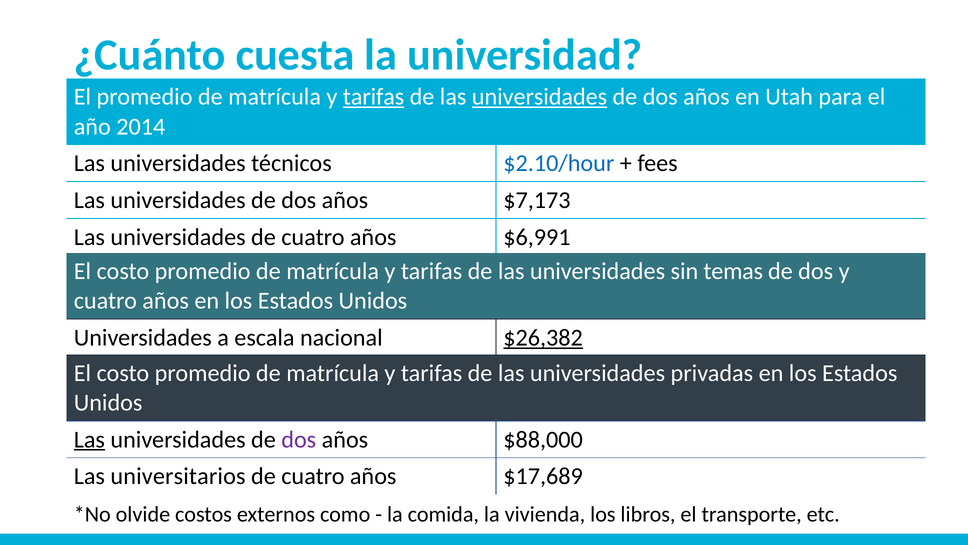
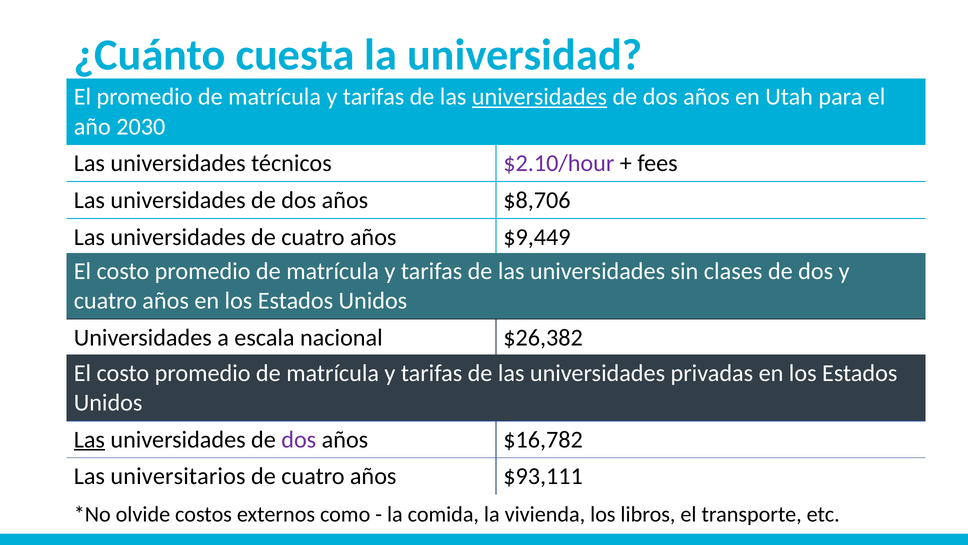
tarifas underline: present -> none (374, 97)
2014: 2014 -> 2030 (141, 126)
$2.10/hour colour: blue -> purple (559, 163)
$7,173: $7,173 -> $8,706 (537, 200)
$6,991: $6,991 -> $9,449 (537, 237)
temas: temas -> clases (733, 271)
$26,382 underline: present -> none (543, 337)
$88,000: $88,000 -> $16,782 (543, 439)
$17,689: $17,689 -> $93,111 (543, 476)
